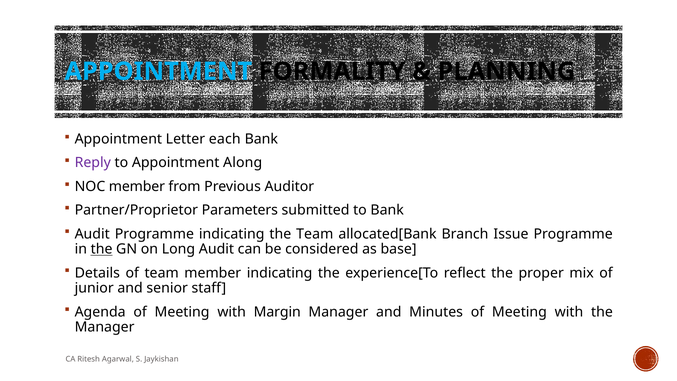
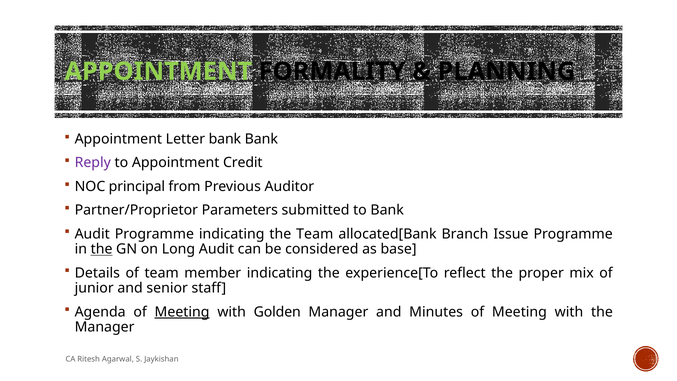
APPOINTMENT colour: light blue -> light green (158, 71)
Letter each: each -> bank (225, 139)
Along: Along -> Credit (243, 163)
NOC member: member -> principal (137, 186)
Meeting underline: none -> present (182, 312)
Margin: Margin -> Golden (277, 312)
